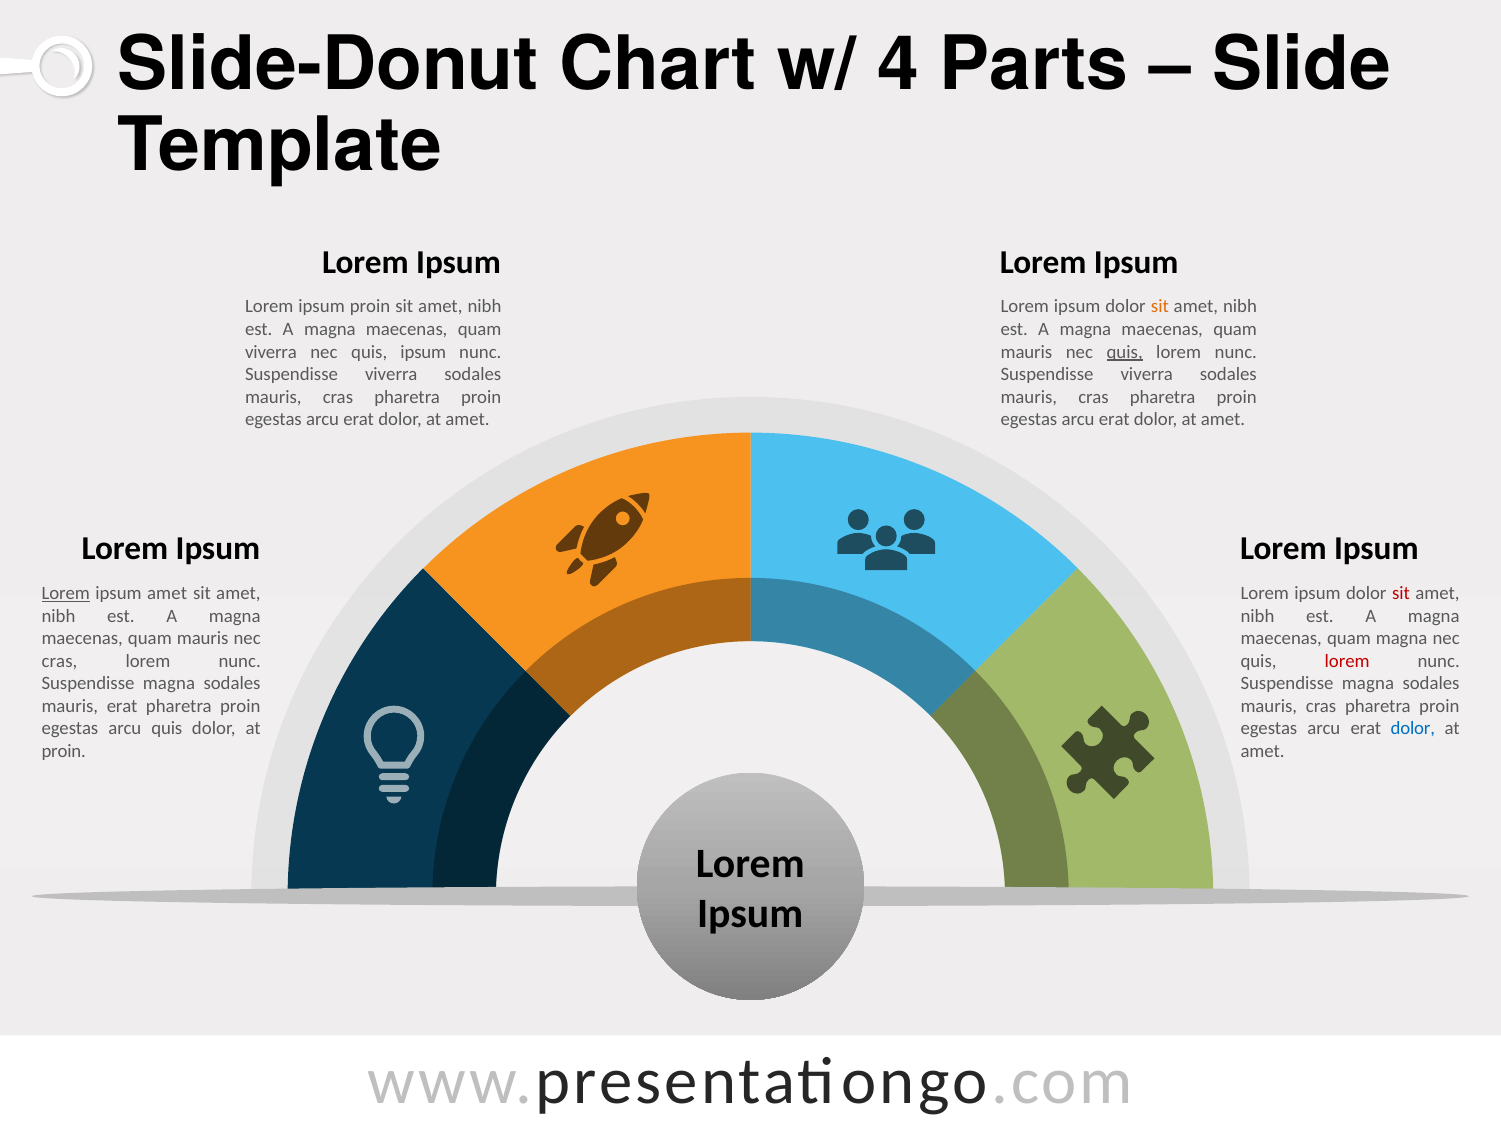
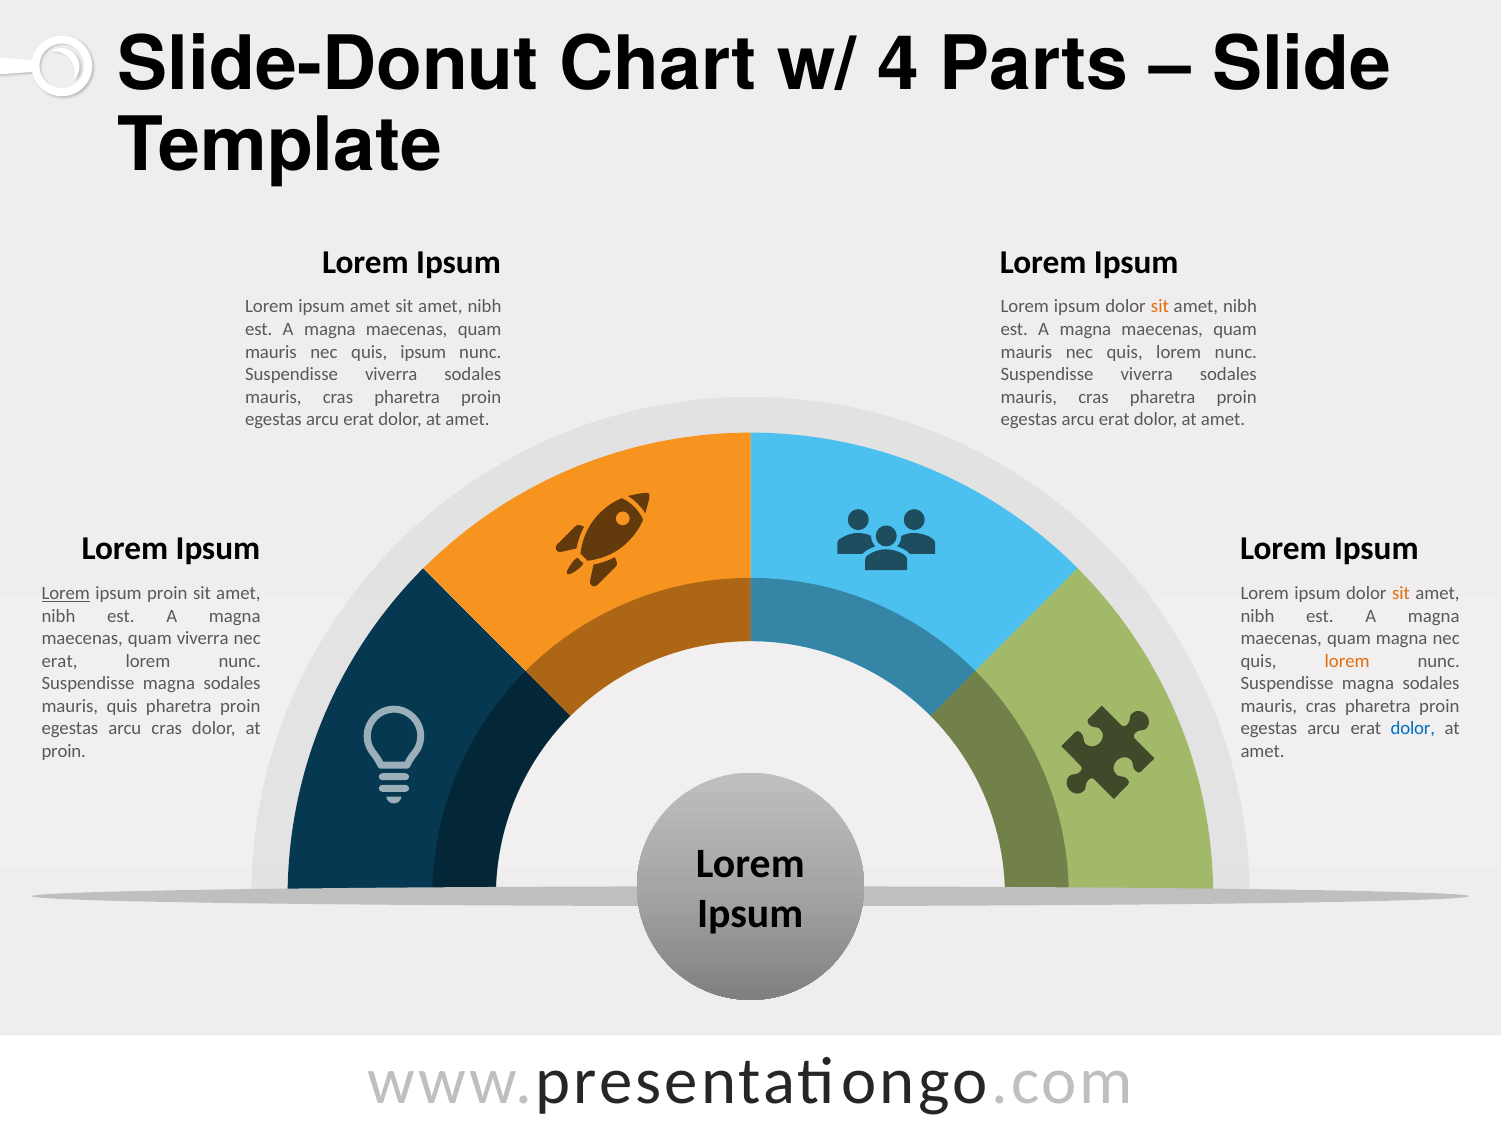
ipsum proin: proin -> amet (370, 307)
viverra: viverra -> mauris (271, 352)
quis underline: present -> none (1125, 352)
ipsum amet: amet -> proin (167, 593)
sit colour: red -> orange (1401, 593)
mauris: mauris -> viverra (203, 638)
cras: cras -> erat (60, 661)
lorem colour: red -> orange (1347, 661)
mauris erat: erat -> quis (122, 706)
arcu quis: quis -> cras (167, 729)
